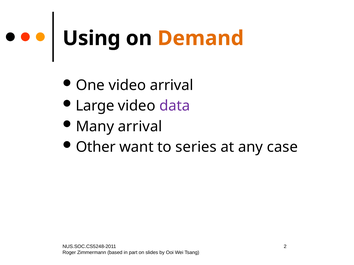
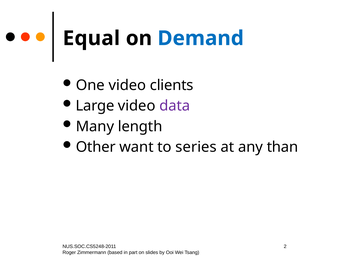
Using: Using -> Equal (91, 38)
Demand colour: orange -> blue (201, 38)
video arrival: arrival -> clients (172, 85)
Many arrival: arrival -> length (140, 127)
case: case -> than (282, 147)
